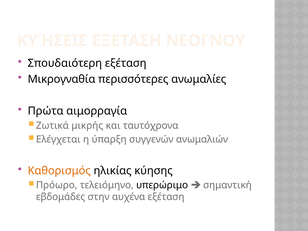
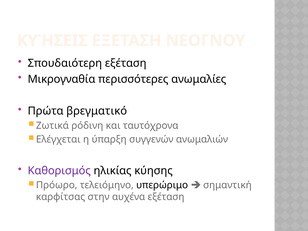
αιμορραγία: αιμορραγία -> βρεγματικό (97, 111)
μικρής: μικρής -> ρόδινη (87, 126)
Καθορισμός colour: orange -> purple (59, 171)
εβδομάδες: εβδομάδες -> καρφίτσας (61, 197)
